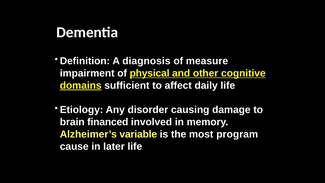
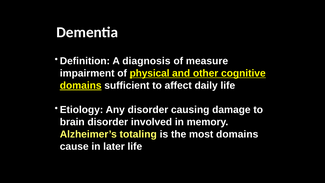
brain financed: financed -> disorder (108, 122)
variable: variable -> totaling (138, 134)
most program: program -> domains (237, 134)
